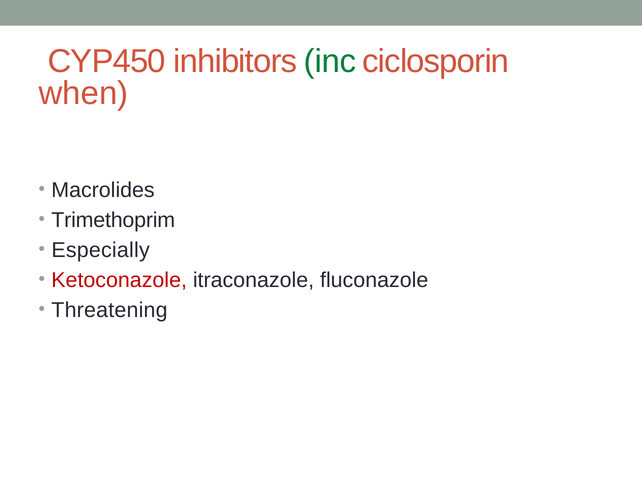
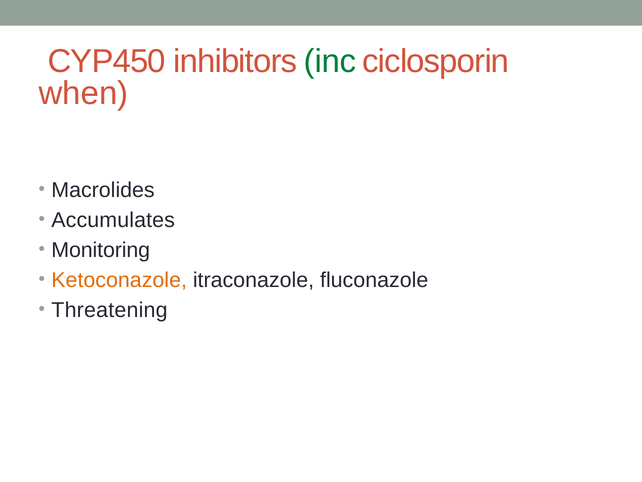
Trimethoprim: Trimethoprim -> Accumulates (113, 220)
Especially: Especially -> Monitoring (101, 250)
Ketoconazole colour: red -> orange (119, 280)
